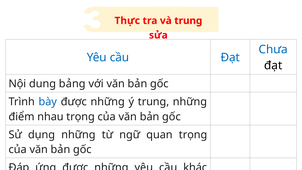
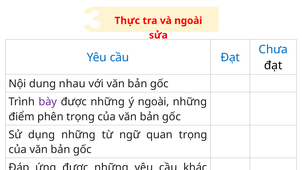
và trung: trung -> ngoài (188, 21)
dung bảng: bảng -> nhau (72, 84)
bày colour: blue -> purple (48, 102)
ý trung: trung -> ngoài (154, 102)
điểm nhau: nhau -> phên (50, 117)
